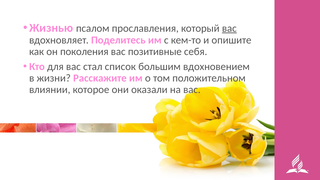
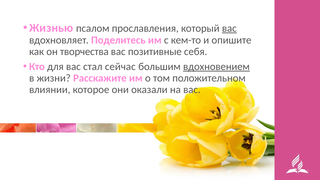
поколения: поколения -> творчества (84, 52)
список: список -> сейчас (120, 67)
вдохновением underline: none -> present (216, 67)
